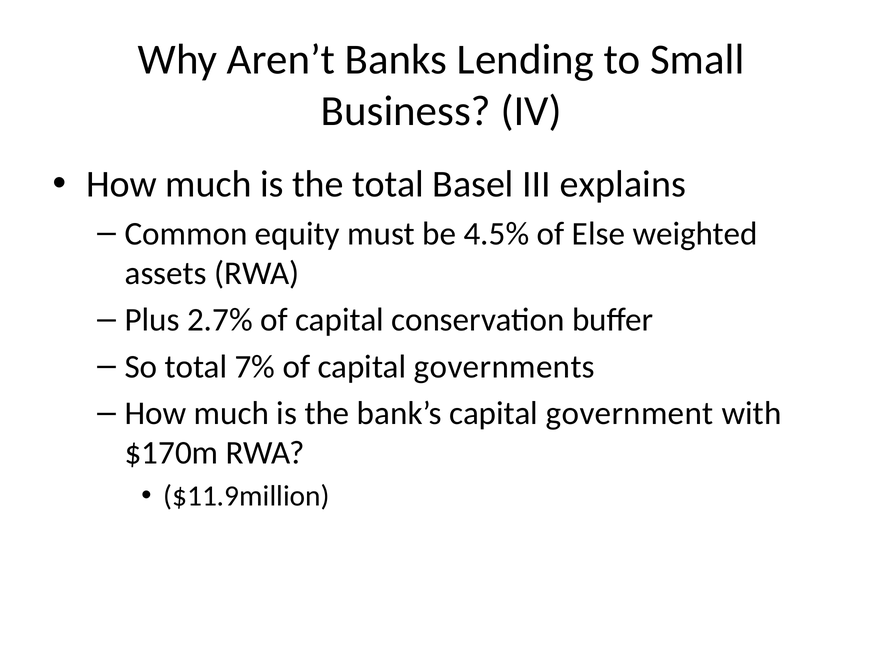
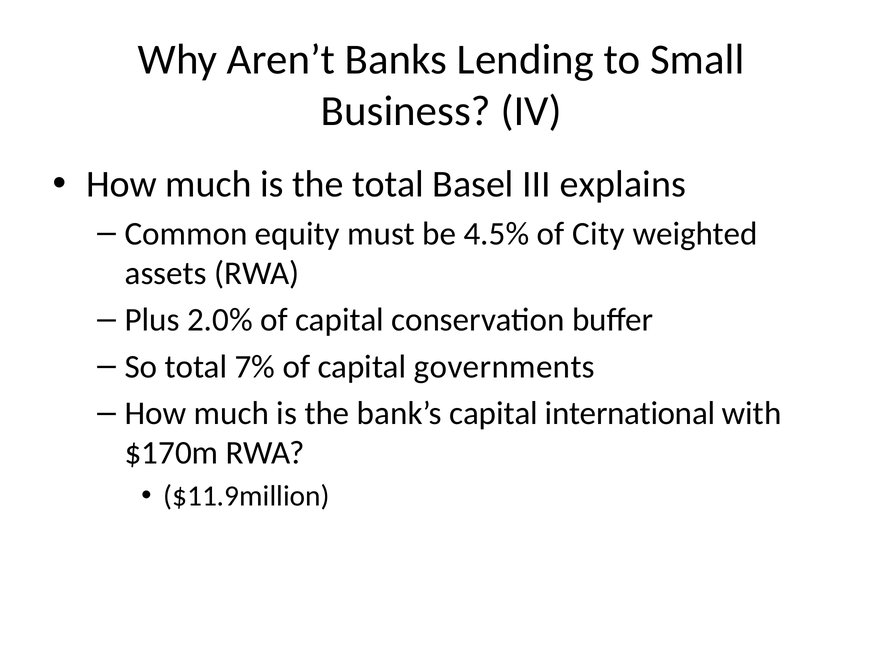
Else: Else -> City (598, 234)
2.7%: 2.7% -> 2.0% (220, 320)
government: government -> international (630, 413)
